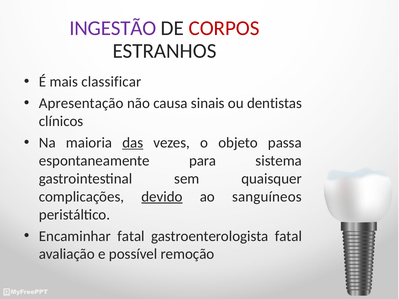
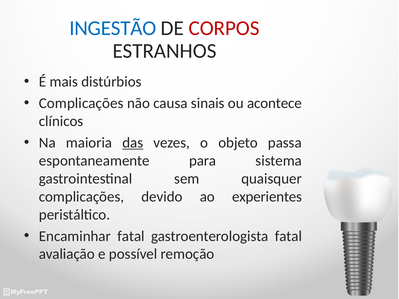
INGESTÃO colour: purple -> blue (113, 28)
classificar: classificar -> distúrbios (111, 82)
Apresentação: Apresentação -> Complicações (81, 103)
dentistas: dentistas -> acontece (274, 103)
devido underline: present -> none (162, 197)
sanguíneos: sanguíneos -> experientes (267, 197)
